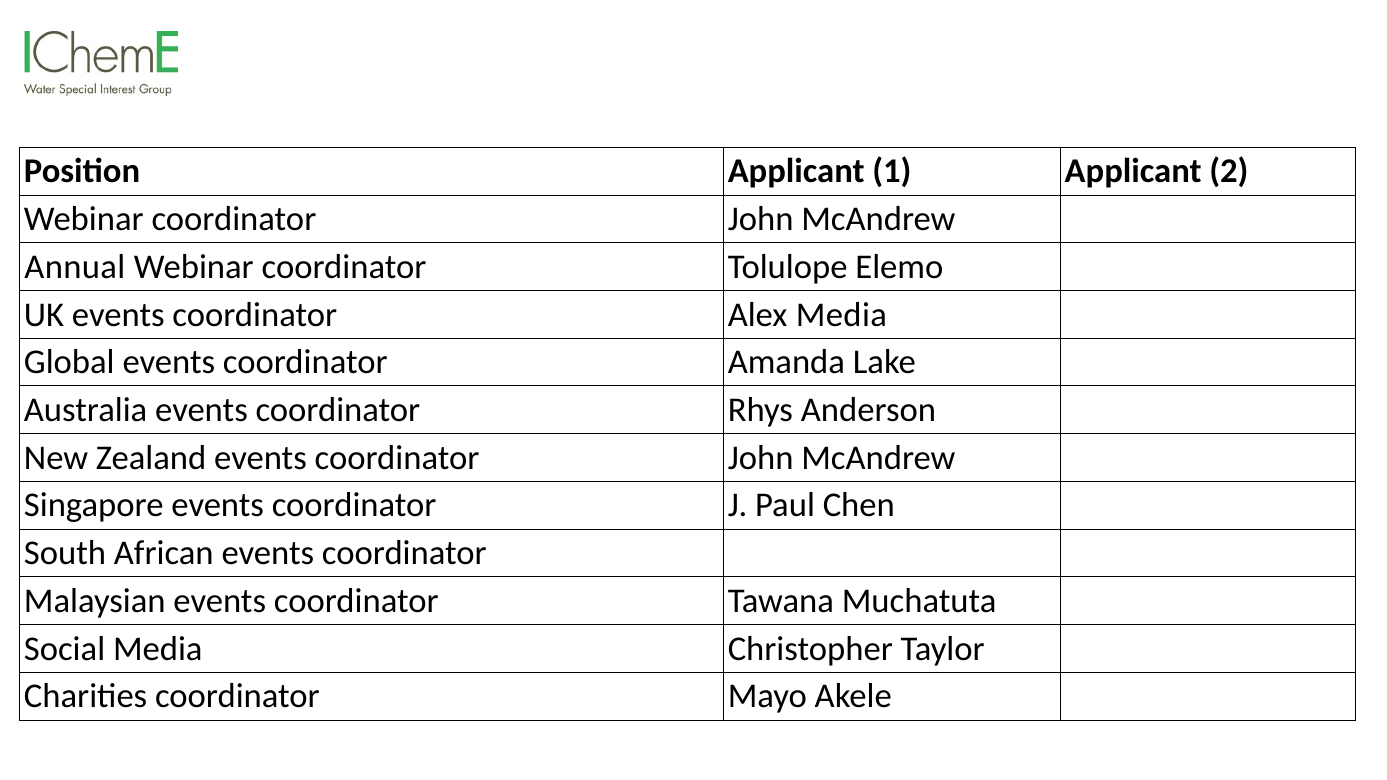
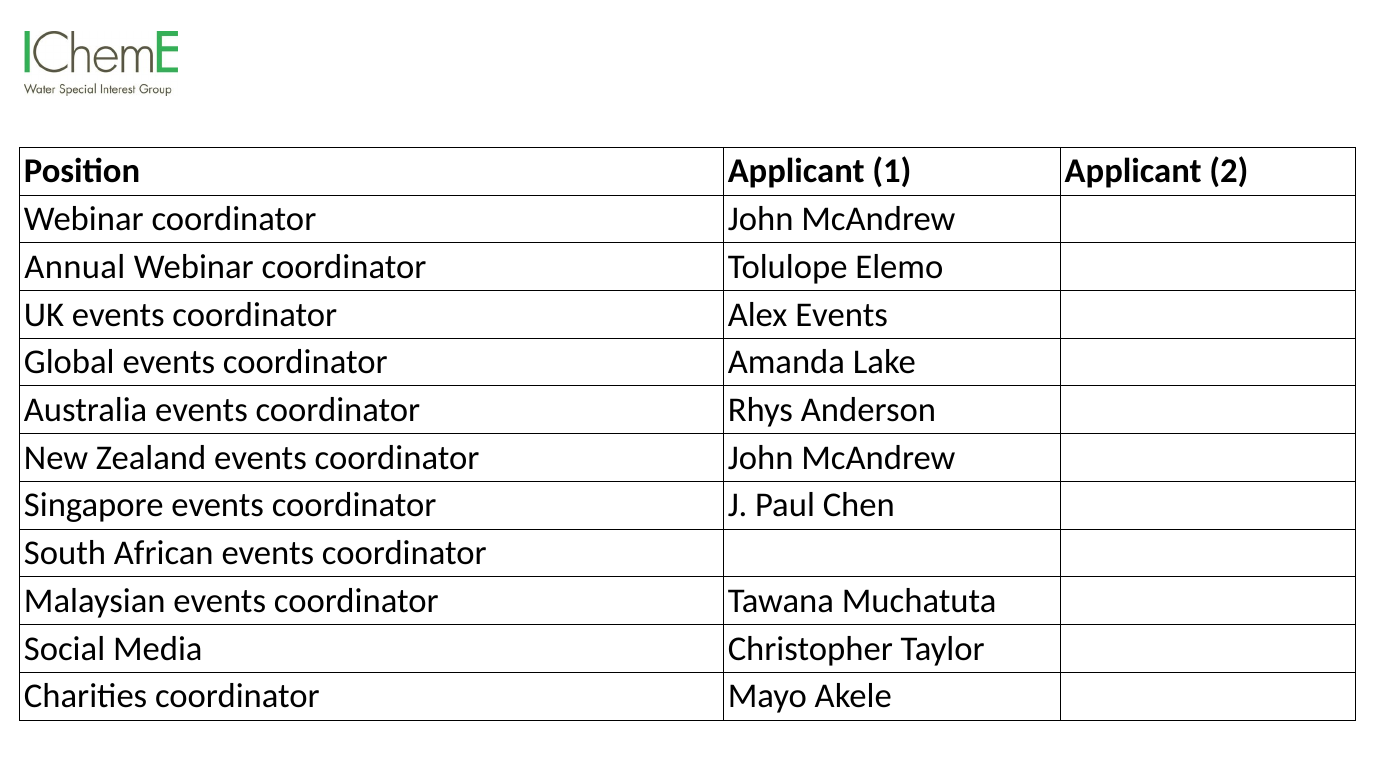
Alex Media: Media -> Events (842, 315)
